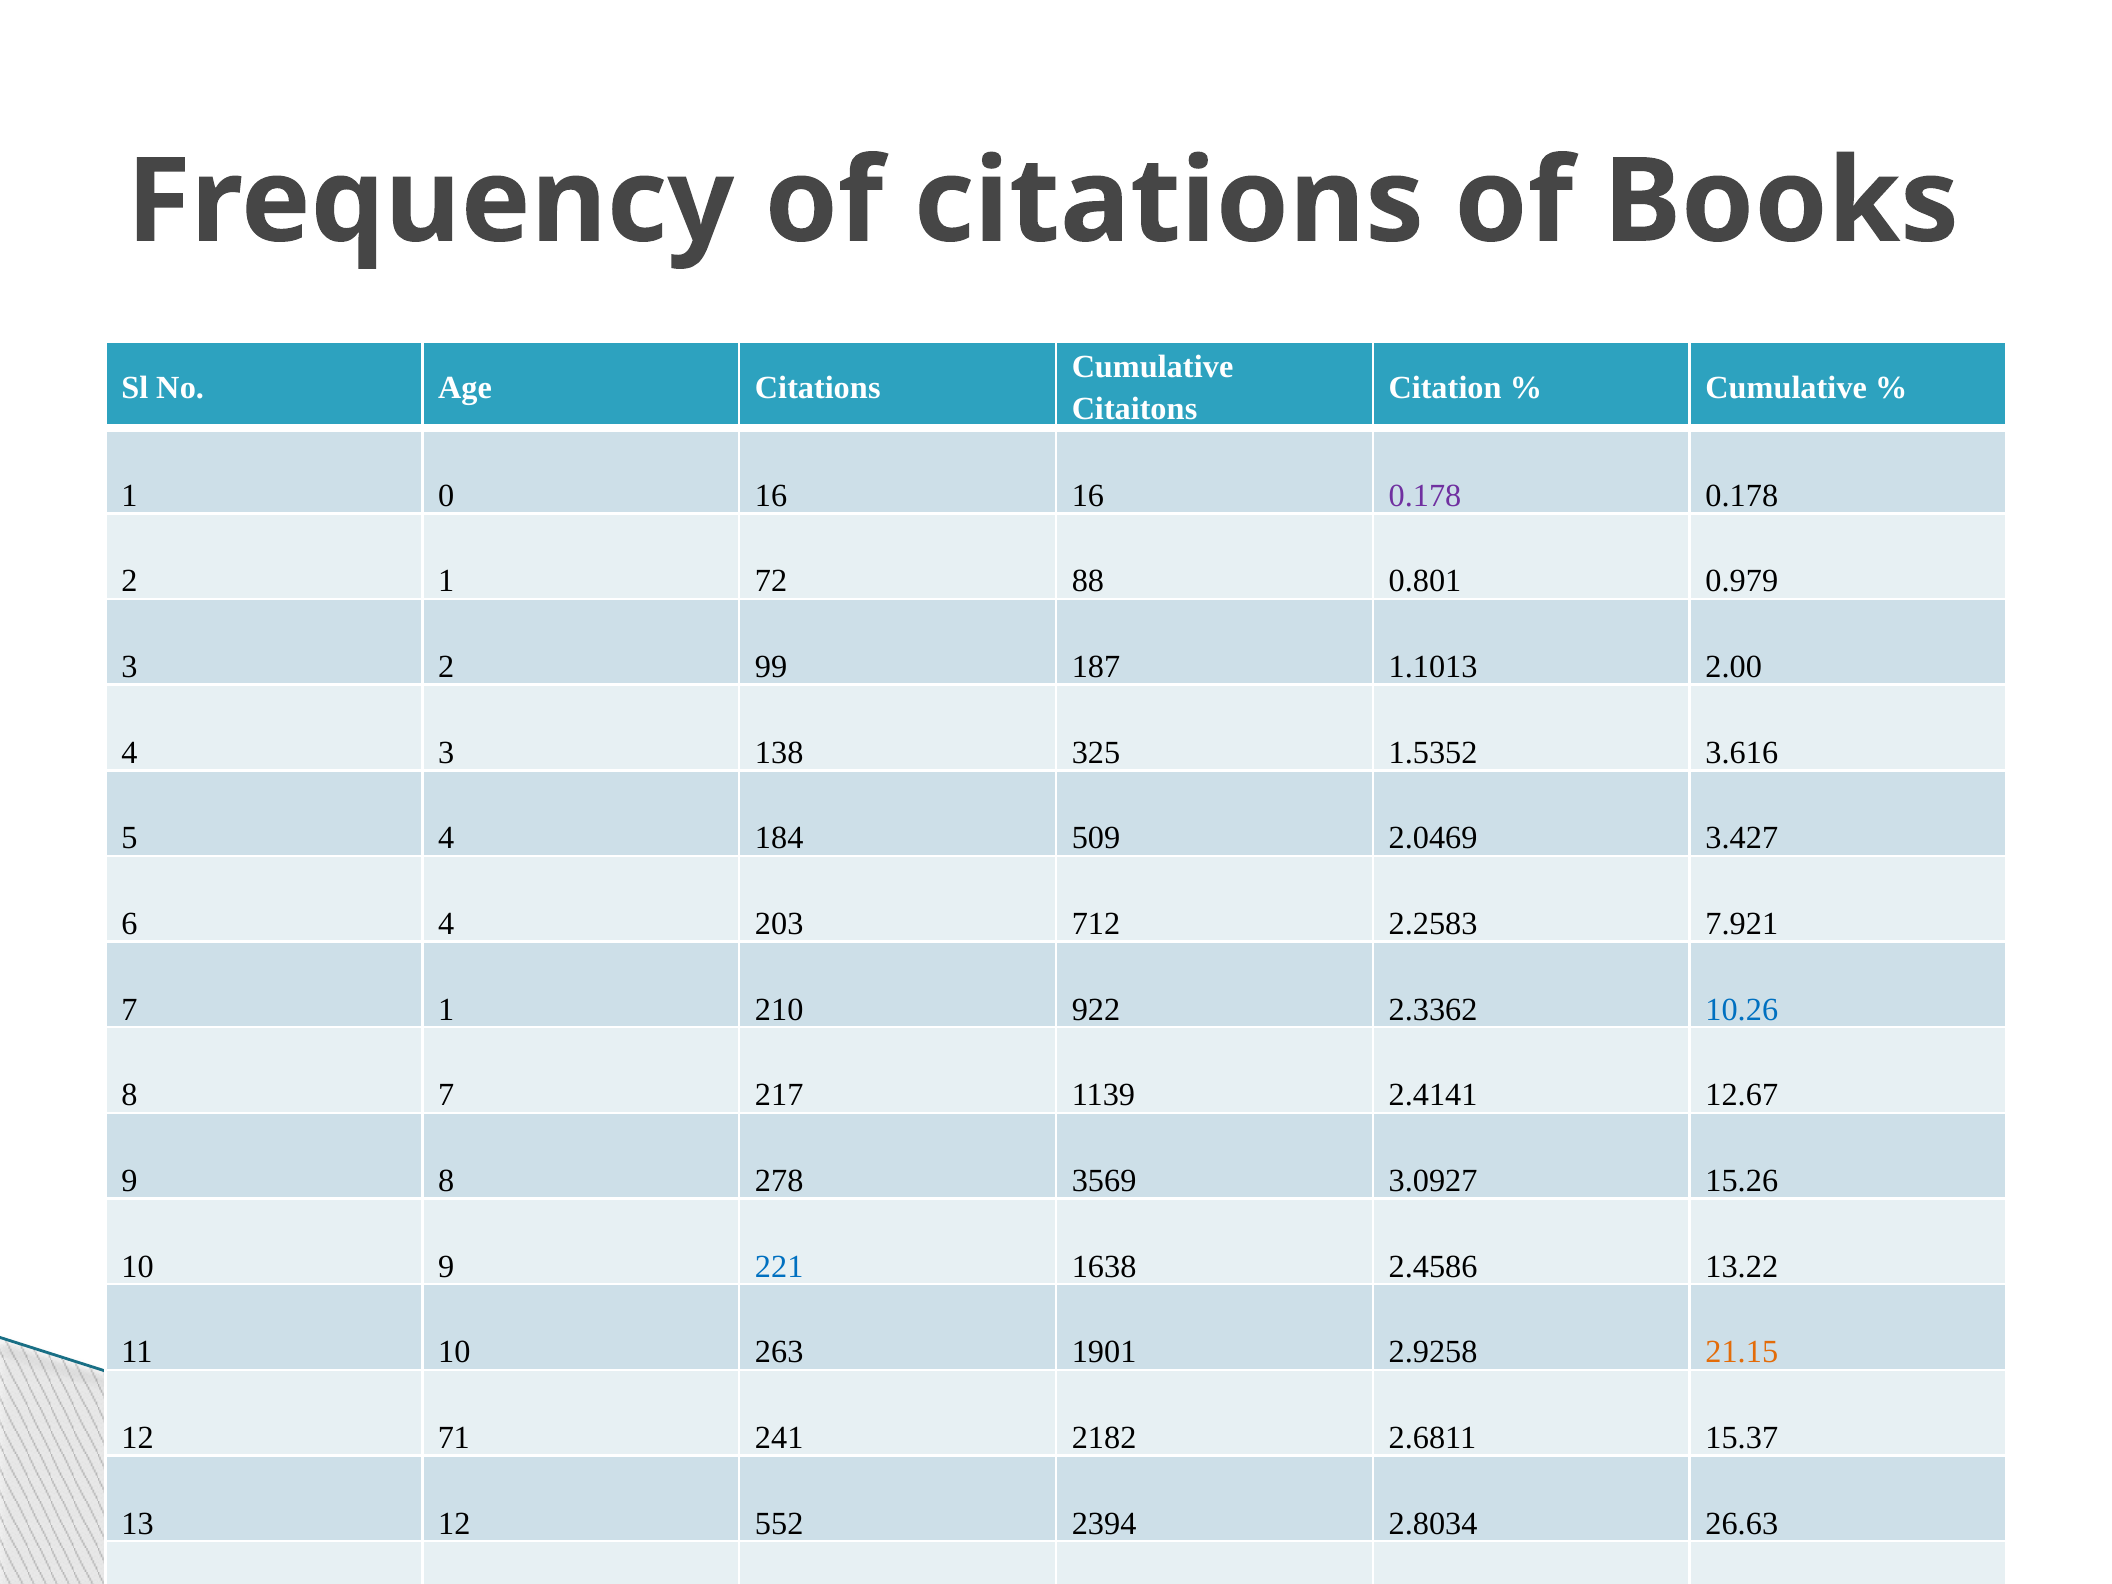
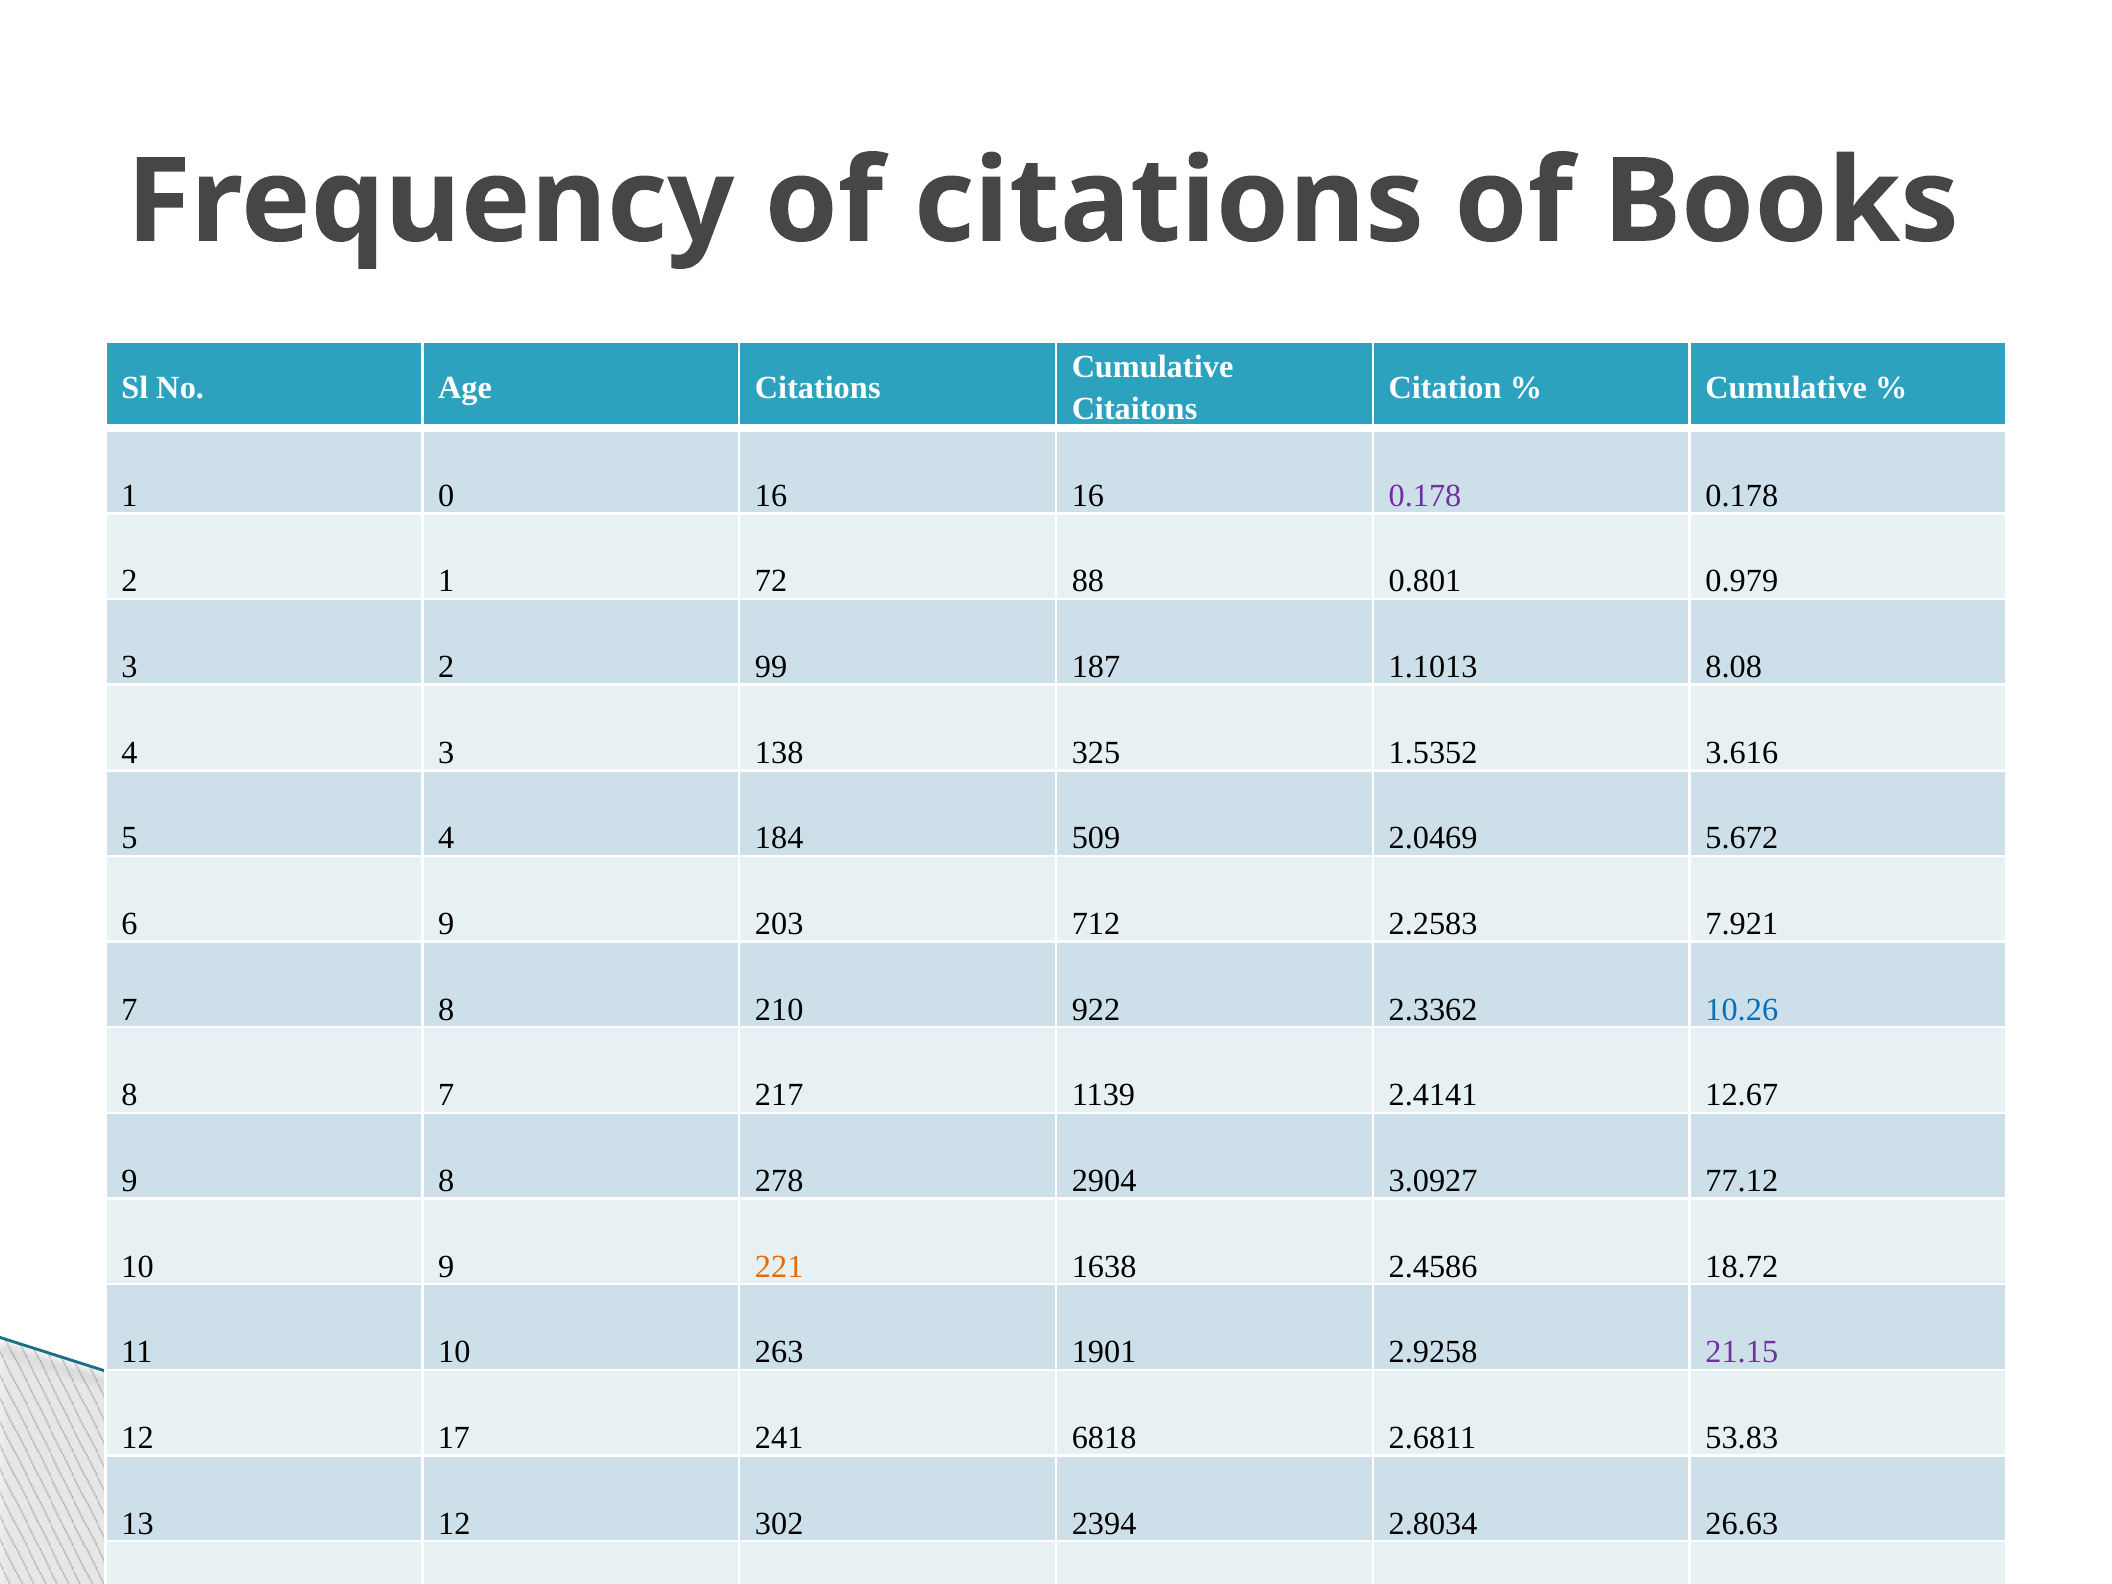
2.00: 2.00 -> 8.08 (1734, 667)
3.427: 3.427 -> 5.672 (1742, 838)
6 4: 4 -> 9 (446, 924)
7 1: 1 -> 8 (446, 1010)
3569: 3569 -> 2904 (1104, 1181)
15.26: 15.26 -> 77.12 (1742, 1181)
221 colour: blue -> orange (779, 1266)
13.22: 13.22 -> 18.72 (1742, 1266)
21.15 colour: orange -> purple (1742, 1352)
12 71: 71 -> 17 (454, 1438)
2182: 2182 -> 6818 (1104, 1438)
15.37: 15.37 -> 53.83 (1742, 1438)
552: 552 -> 302 (779, 1523)
